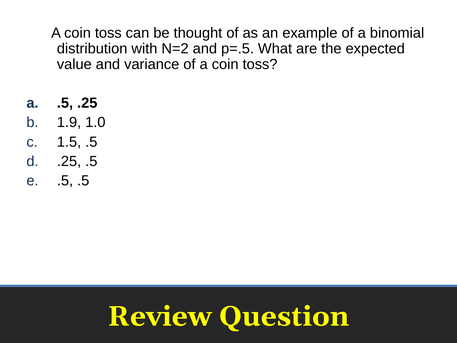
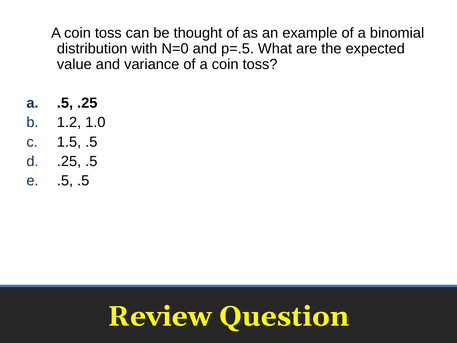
N=2: N=2 -> N=0 (175, 49)
1.9: 1.9 -> 1.2 (69, 122)
